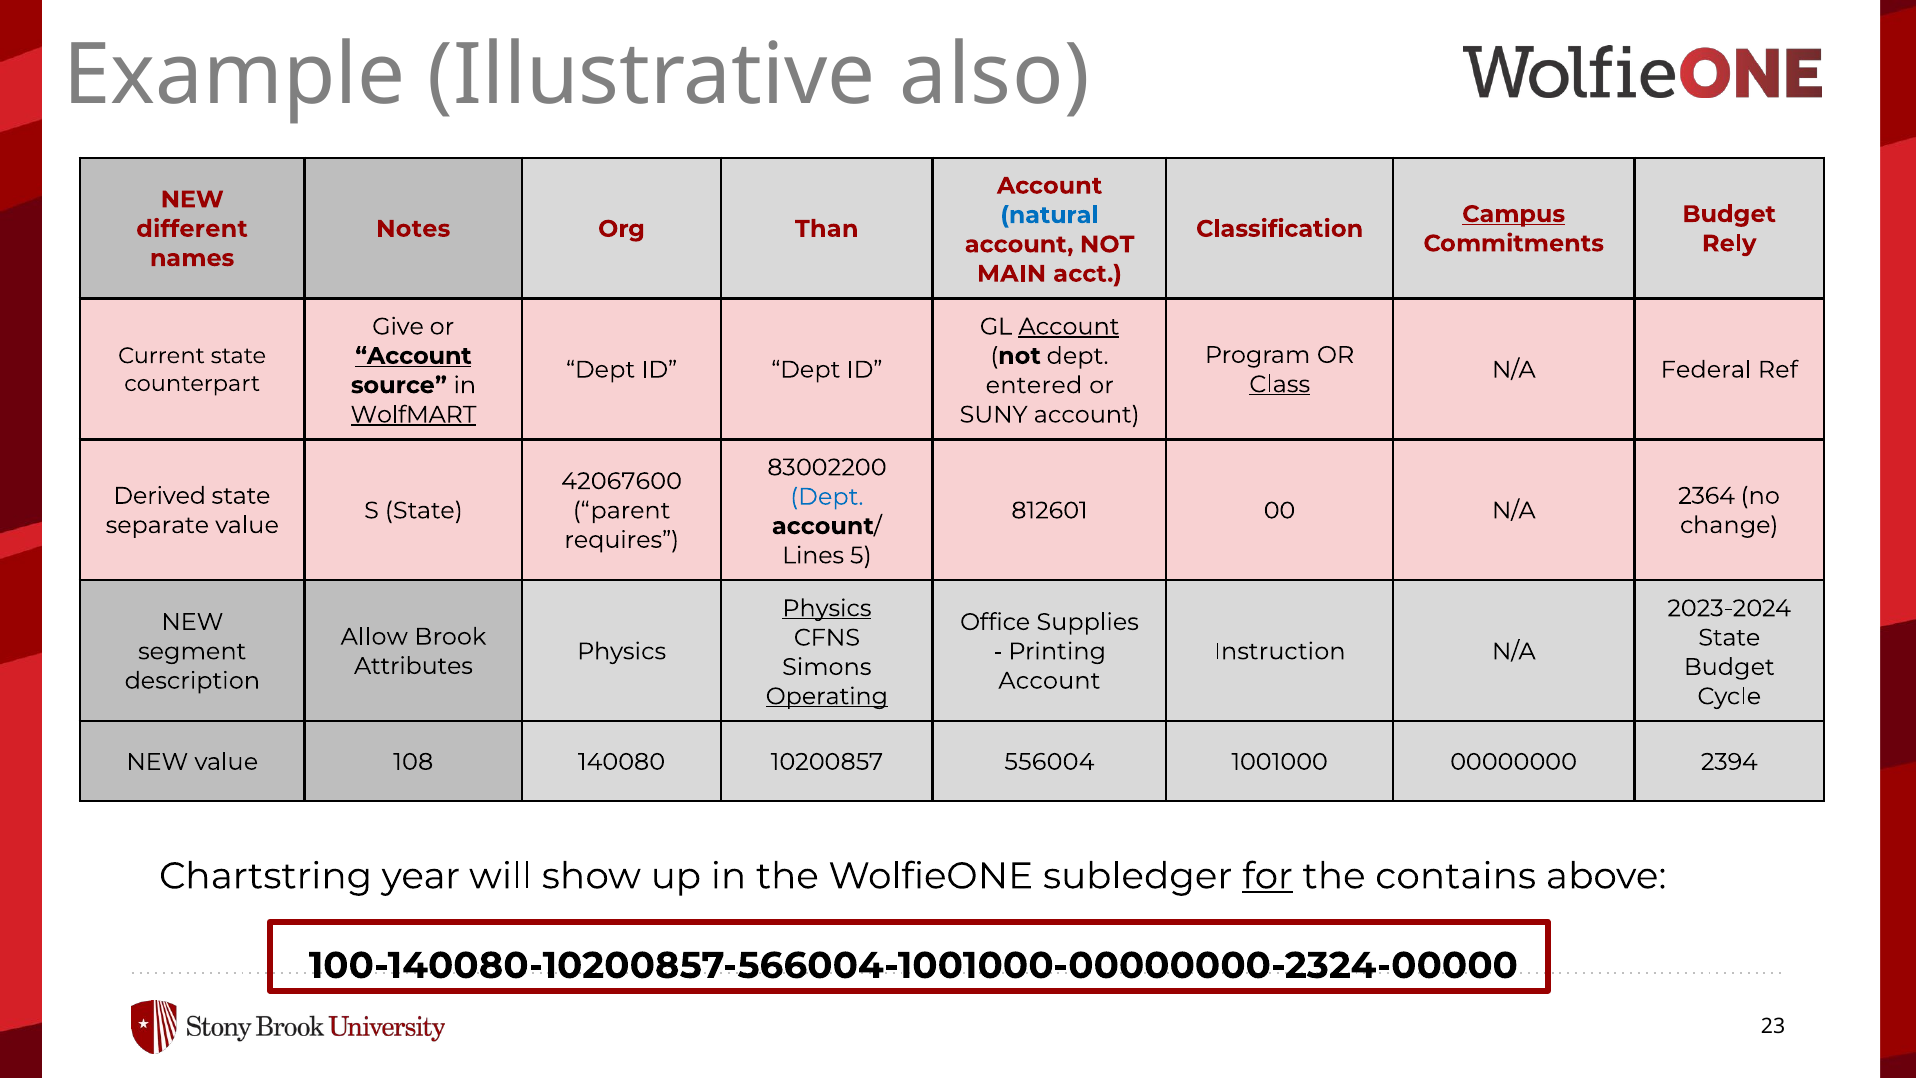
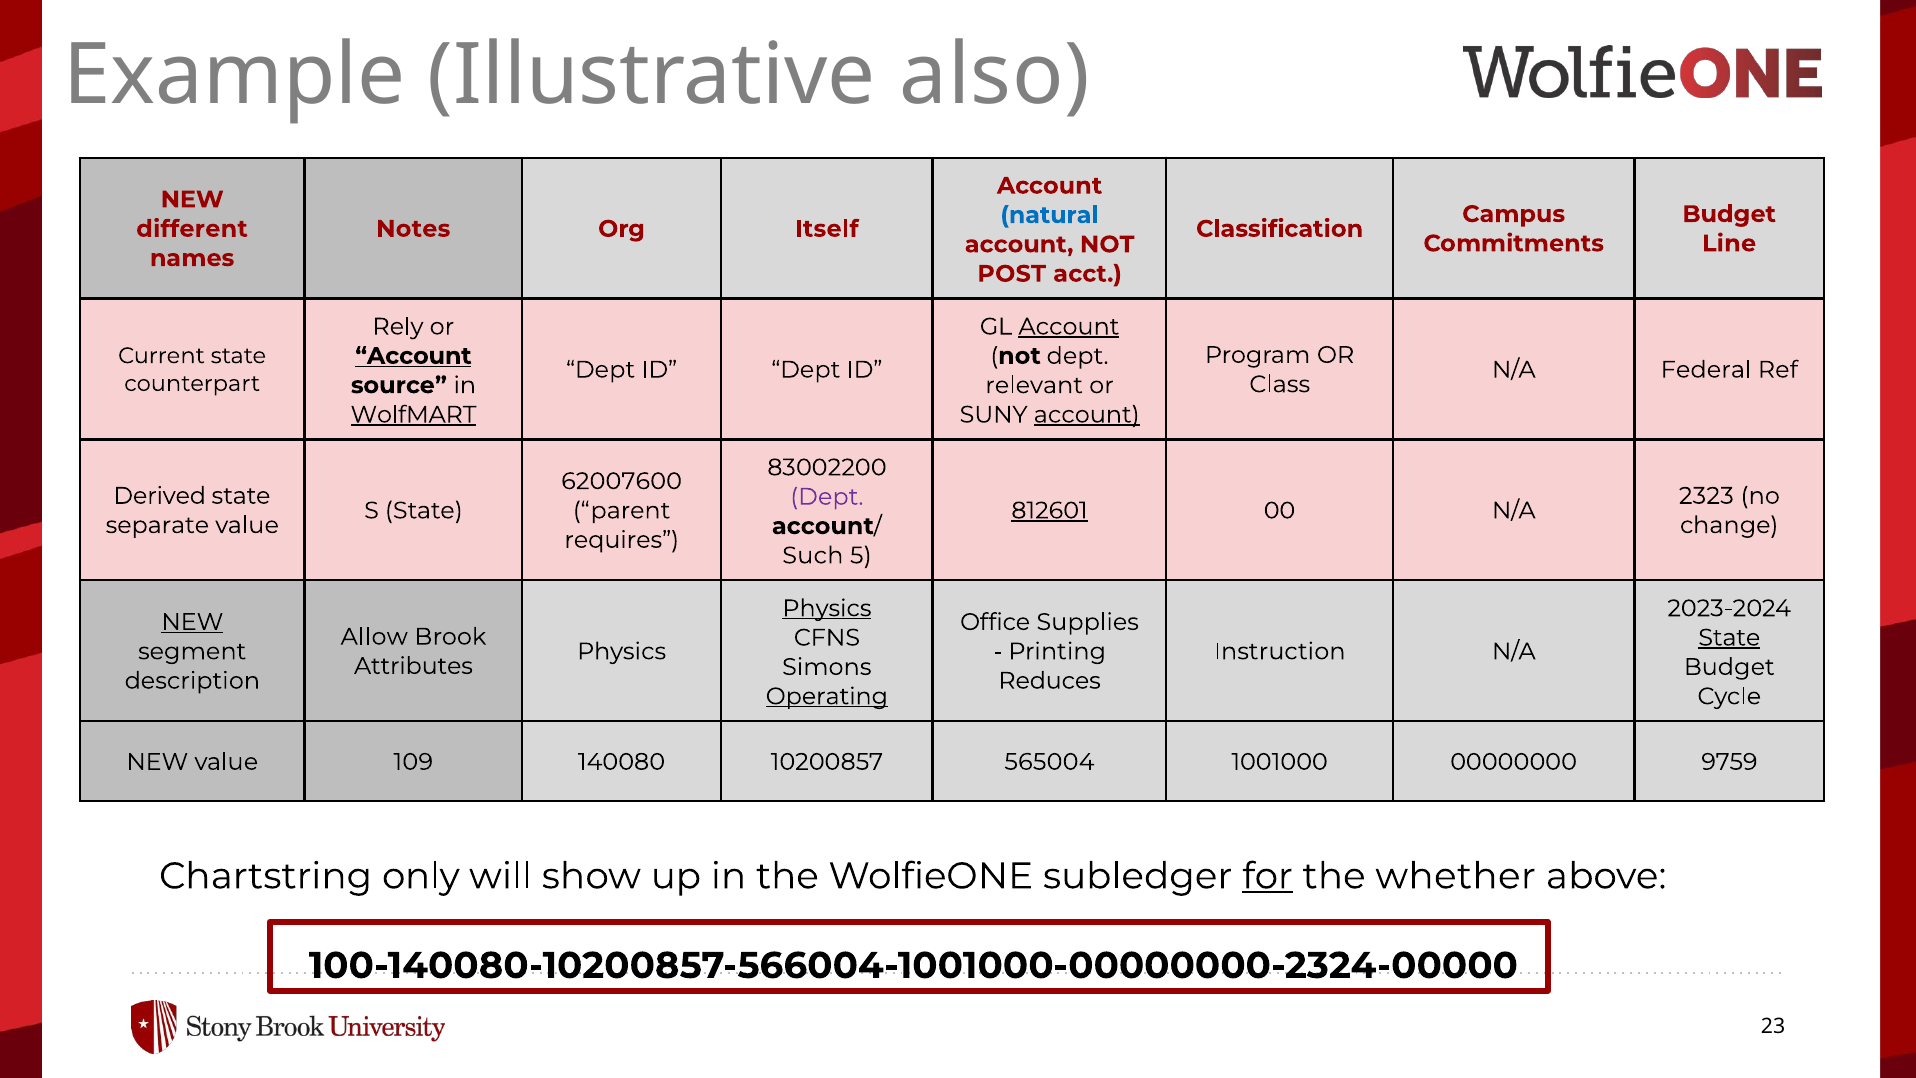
Campus underline: present -> none (1514, 214)
Than: Than -> Itself (827, 229)
Rely: Rely -> Line (1729, 243)
MAIN: MAIN -> POST (1012, 274)
Give: Give -> Rely (398, 327)
Class underline: present -> none (1280, 384)
entered: entered -> relevant (1034, 385)
account underline: none -> present (1087, 415)
42067600: 42067600 -> 62007600 (622, 481)
2364: 2364 -> 2323 (1706, 496)
Dept colour: blue -> purple (827, 497)
812601 underline: none -> present (1049, 510)
Lines: Lines -> Such (813, 555)
NEW underline: none -> present (192, 622)
State underline: none -> present (1729, 638)
Account: Account -> Reduces (1050, 681)
108: 108 -> 109 (413, 762)
556004: 556004 -> 565004 (1049, 762)
2394: 2394 -> 9759 (1729, 762)
year: year -> only (421, 876)
contains: contains -> whether (1456, 876)
